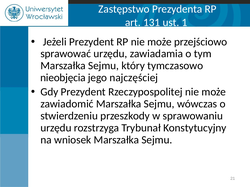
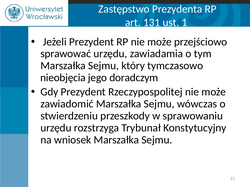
najczęściej: najczęściej -> doradczym (134, 78)
